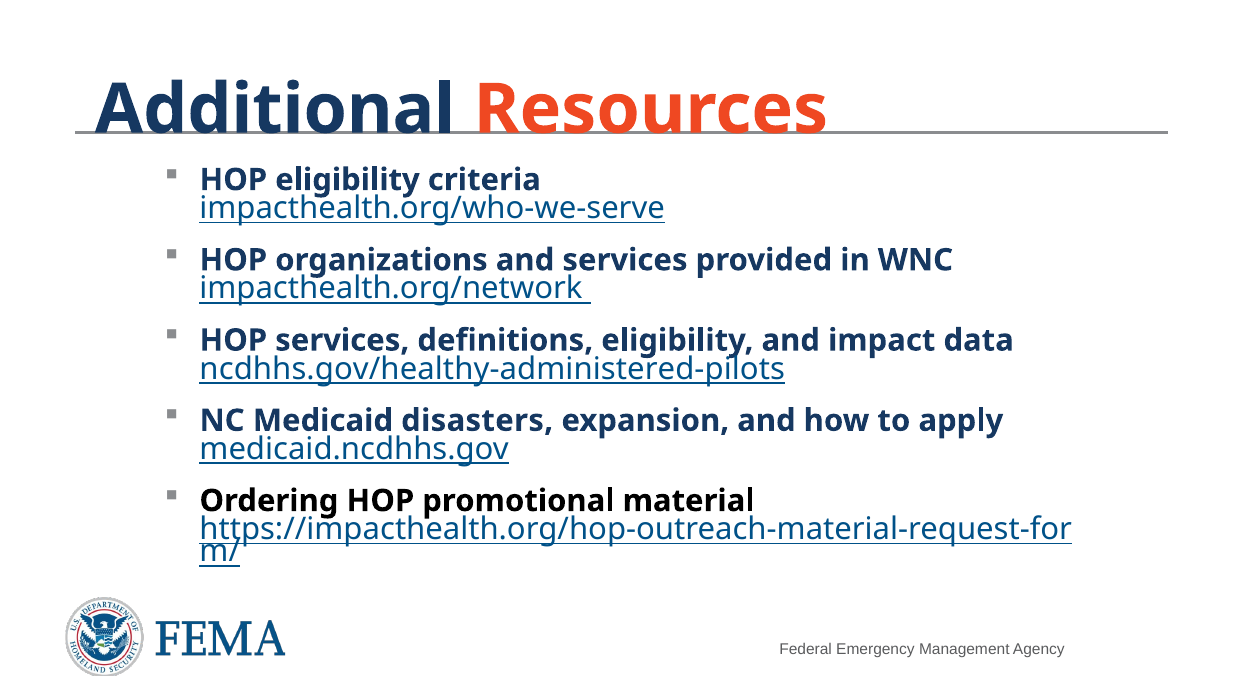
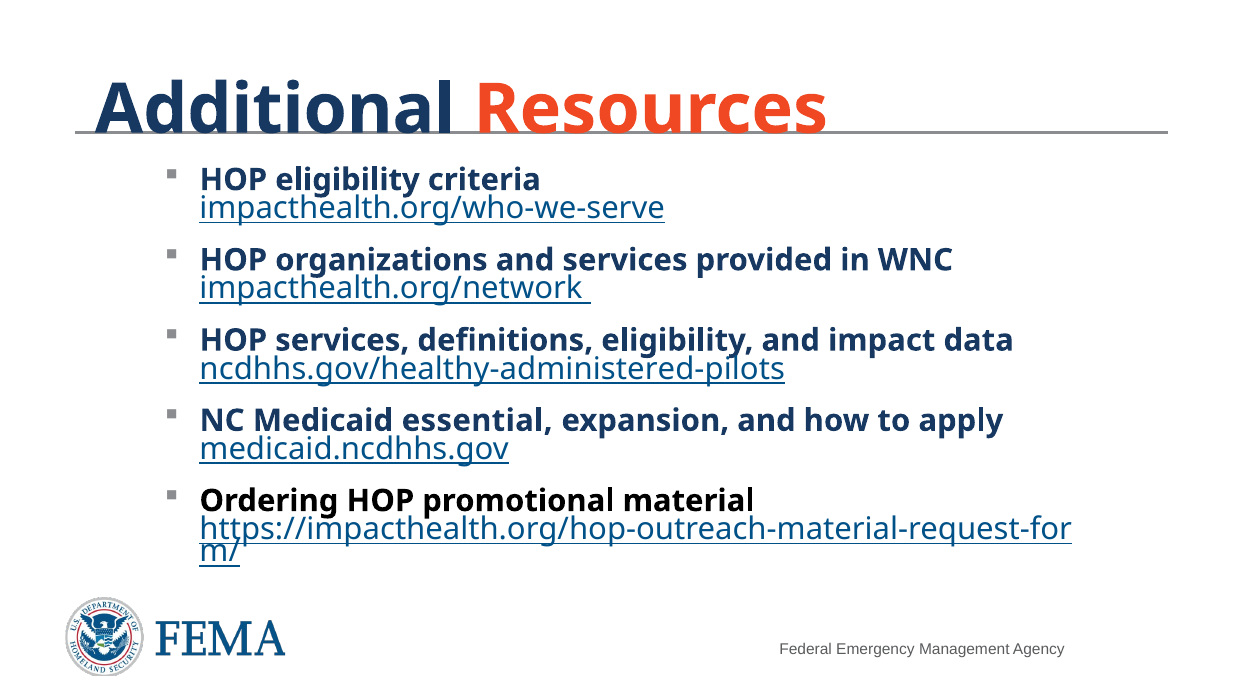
disasters: disasters -> essential (477, 421)
